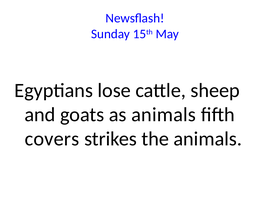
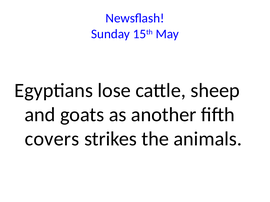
as animals: animals -> another (164, 115)
